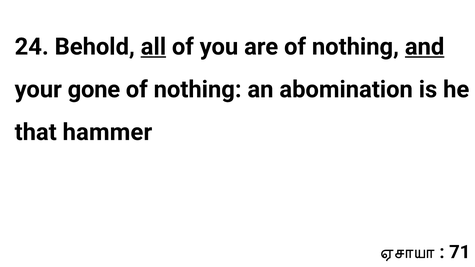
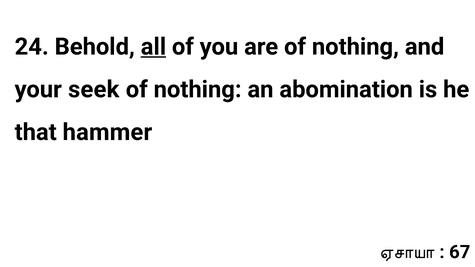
and underline: present -> none (425, 47)
gone: gone -> seek (94, 90)
71: 71 -> 67 (460, 252)
